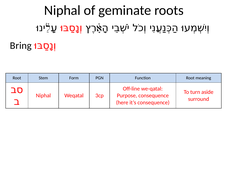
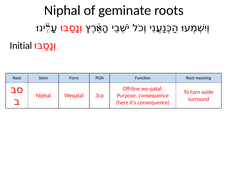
Bring: Bring -> Initial (21, 46)
